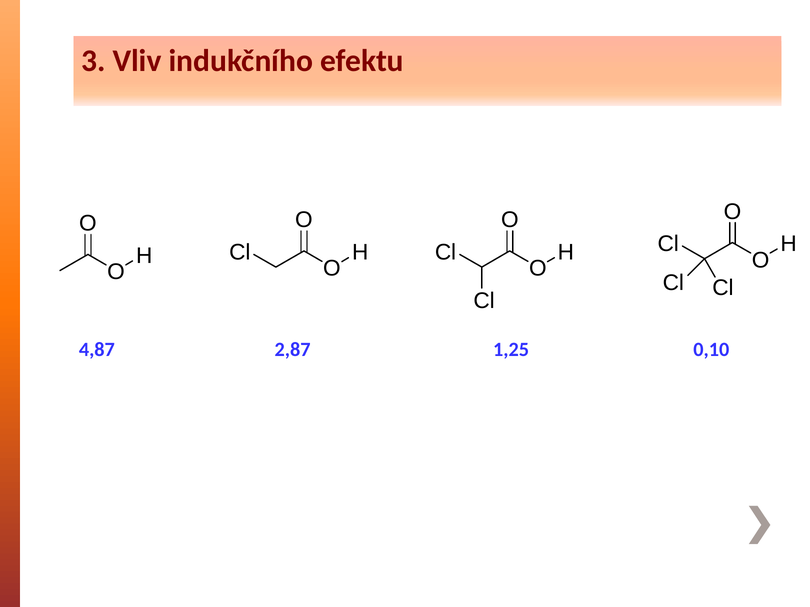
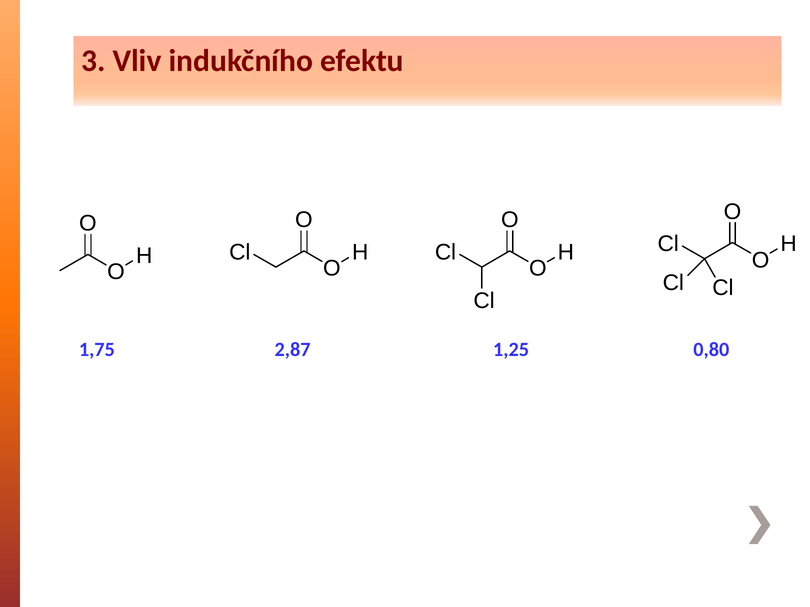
4,87: 4,87 -> 1,75 (97, 350)
0,10: 0,10 -> 0,80 (711, 350)
